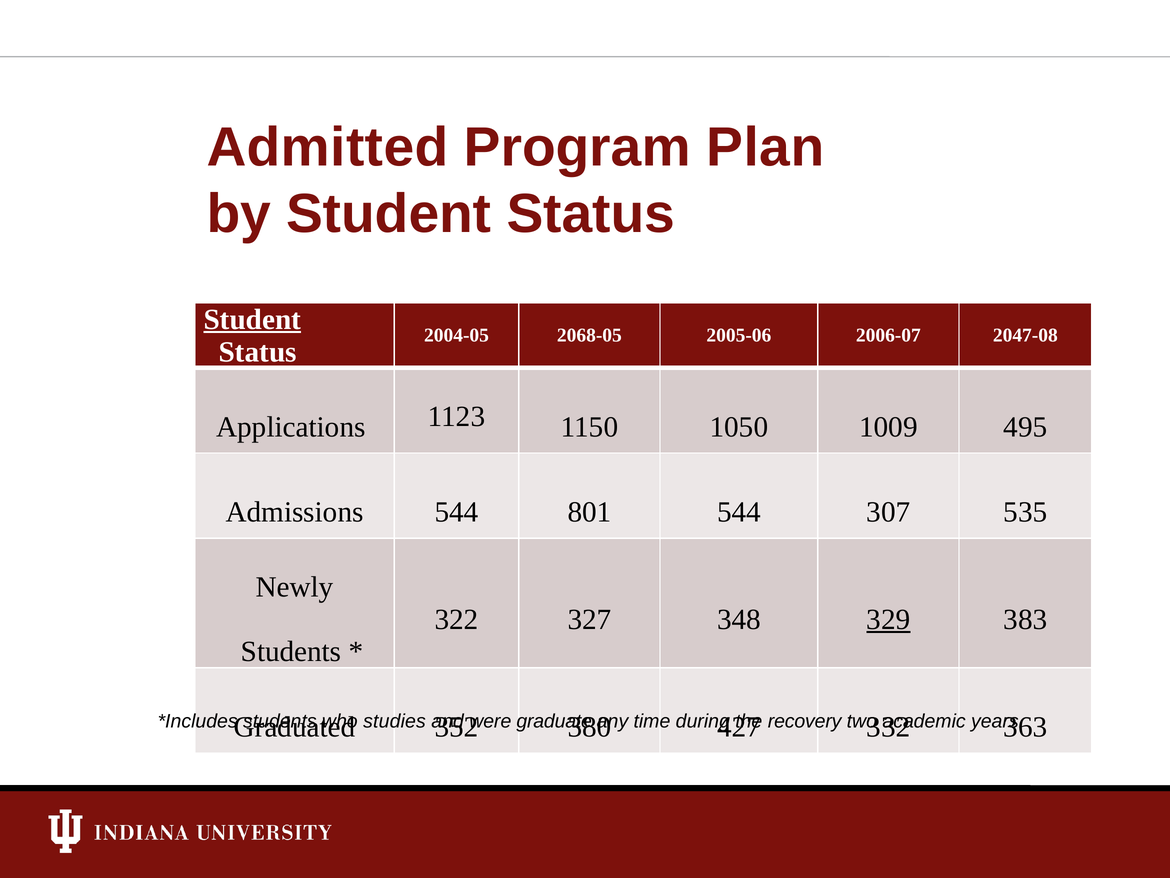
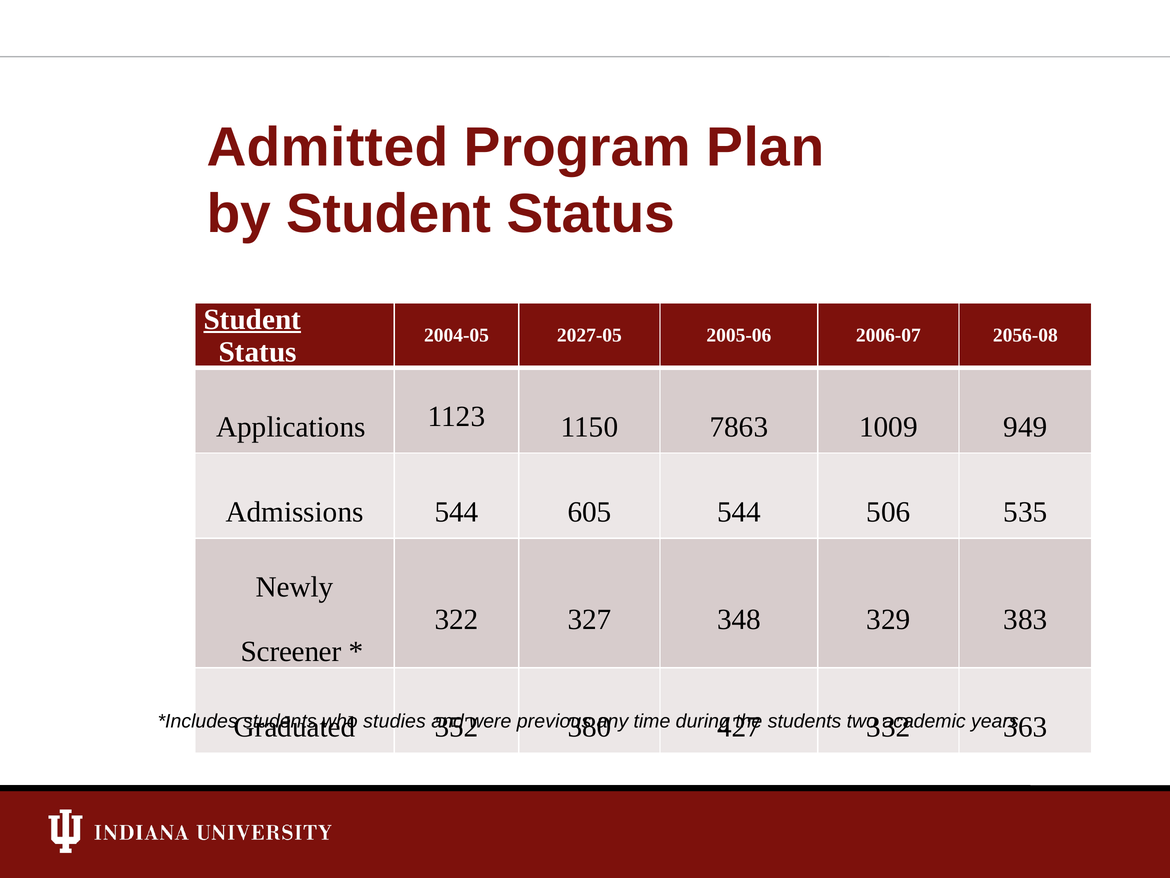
2068-05: 2068-05 -> 2027-05 (589, 335)
2047-08: 2047-08 -> 2056-08 (1025, 335)
1050: 1050 -> 7863 (739, 427)
495: 495 -> 949 (1025, 427)
801: 801 -> 605 (589, 512)
307: 307 -> 506 (888, 512)
329 underline: present -> none (888, 619)
Students: Students -> Screener (291, 651)
graduate: graduate -> previous (554, 721)
recovery: recovery -> students (805, 721)
